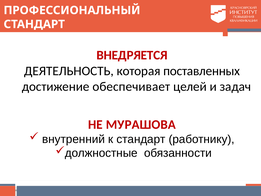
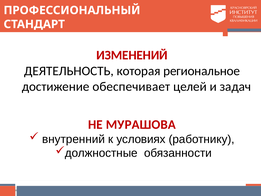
ВНЕДРЯЕТСЯ: ВНЕДРЯЕТСЯ -> ИЗМЕНЕНИЙ (132, 55)
поставленных: поставленных -> региональное (202, 71)
к стандарт: стандарт -> условиях (141, 139)
